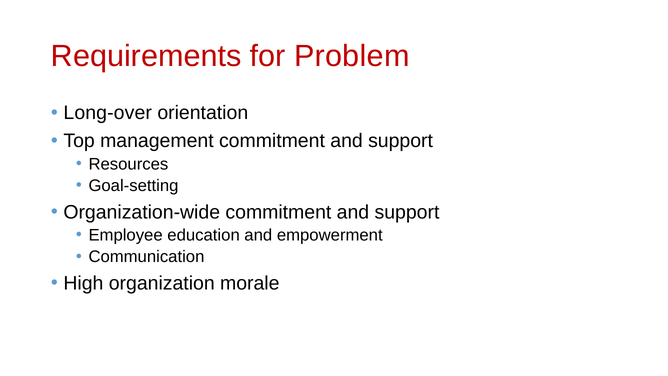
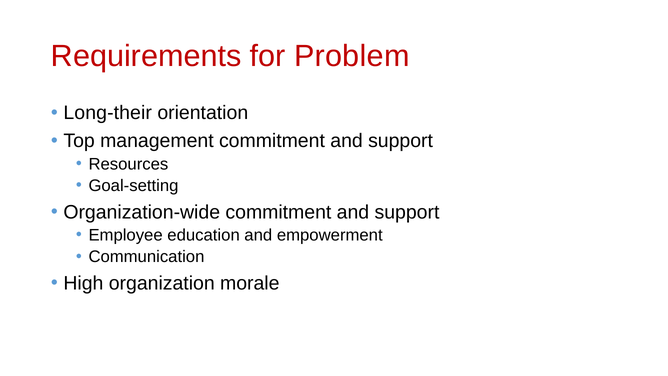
Long-over: Long-over -> Long-their (108, 113)
